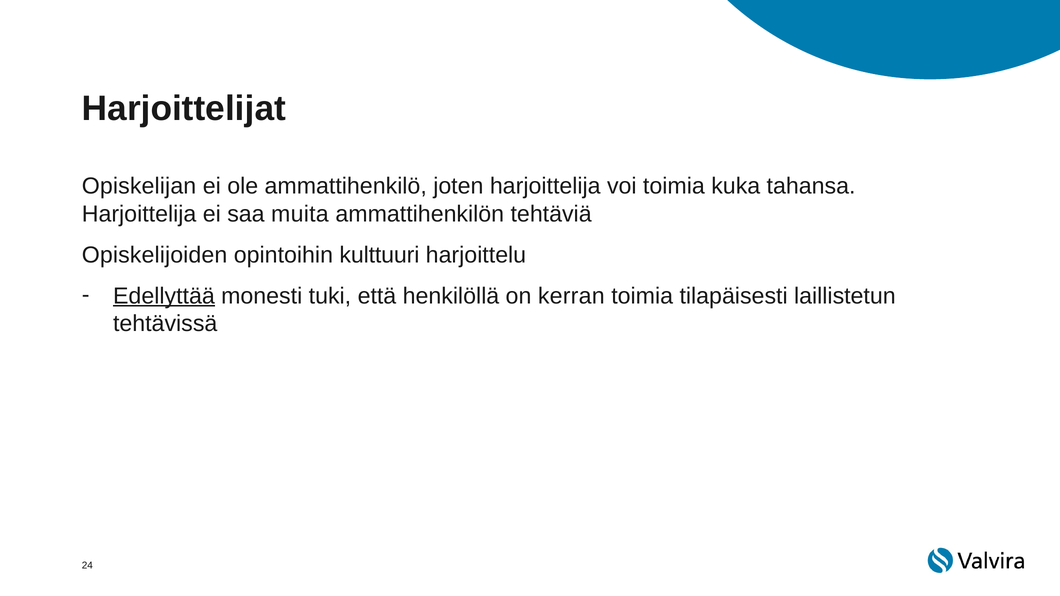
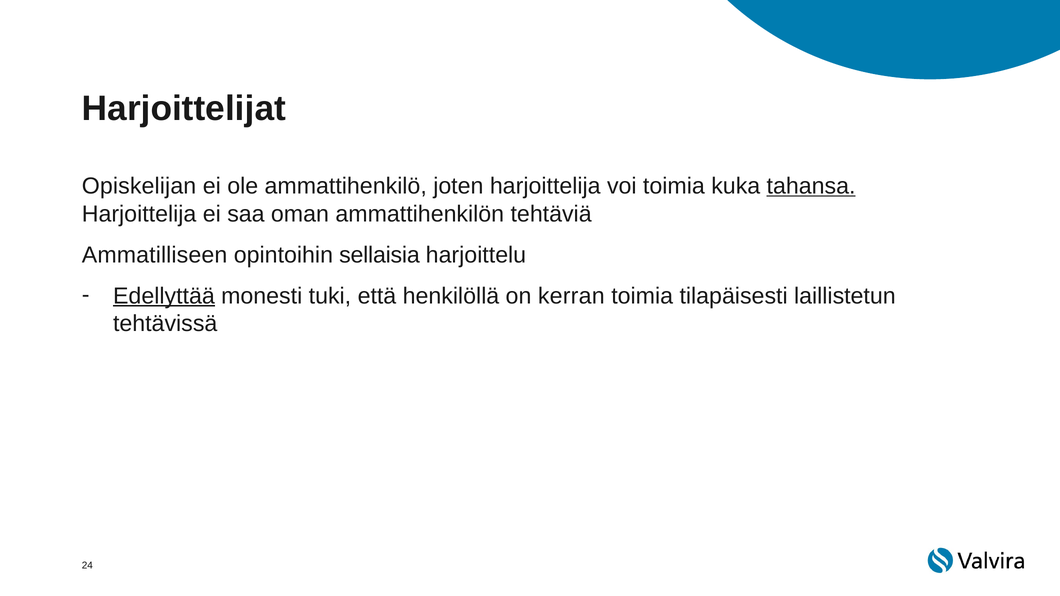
tahansa underline: none -> present (811, 186)
muita: muita -> oman (300, 214)
Opiskelijoiden: Opiskelijoiden -> Ammatilliseen (155, 255)
kulttuuri: kulttuuri -> sellaisia (379, 255)
